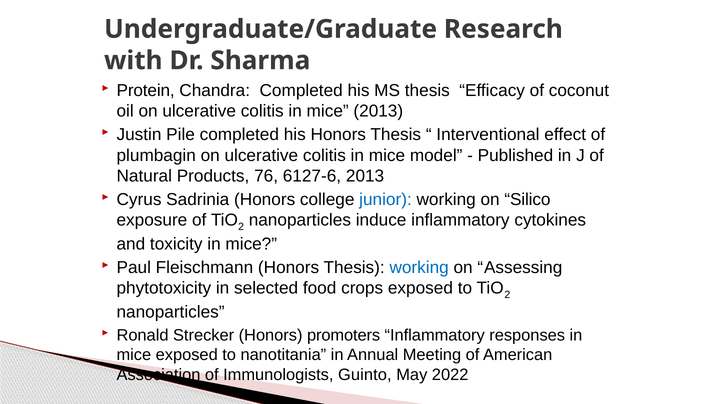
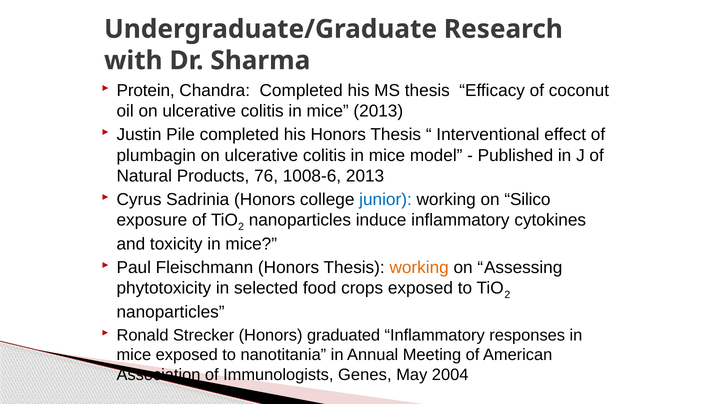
6127-6: 6127-6 -> 1008-6 (312, 176)
working colour: blue -> orange (419, 268)
promoters: promoters -> graduated (344, 335)
Guinto: Guinto -> Genes (365, 375)
2022: 2022 -> 2004 (450, 375)
